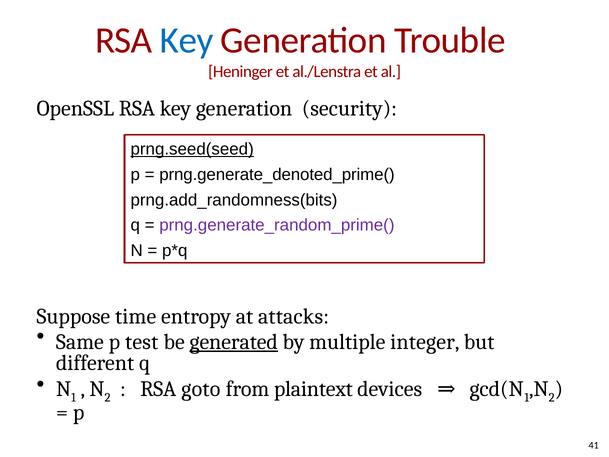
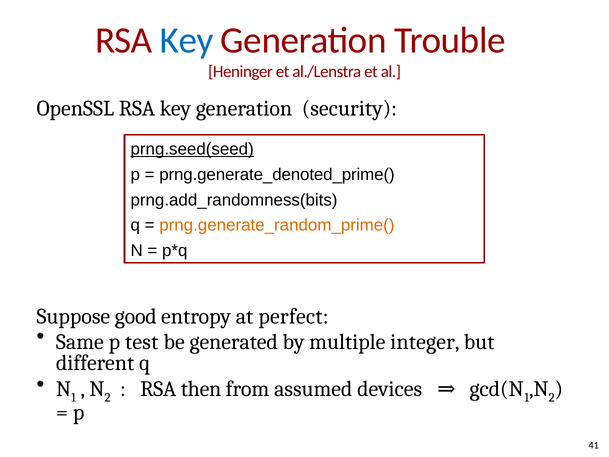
prng.generate_random_prime( colour: purple -> orange (277, 225)
time: time -> good (136, 316)
attacks: attacks -> perfect (294, 316)
generated underline: present -> none (234, 342)
goto: goto -> then (201, 389)
plaintext: plaintext -> assumed (313, 389)
